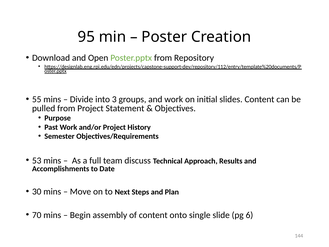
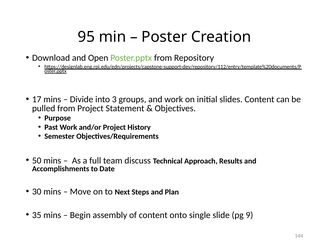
55: 55 -> 17 (37, 99)
53: 53 -> 50 (37, 160)
70: 70 -> 35 (37, 215)
6: 6 -> 9 (249, 215)
